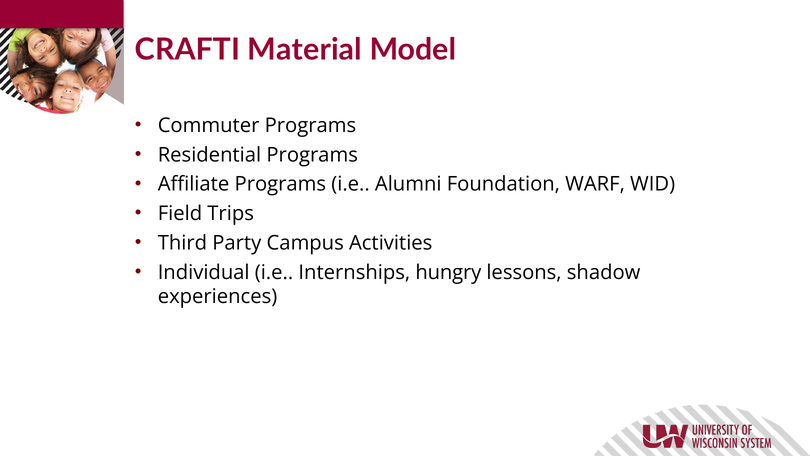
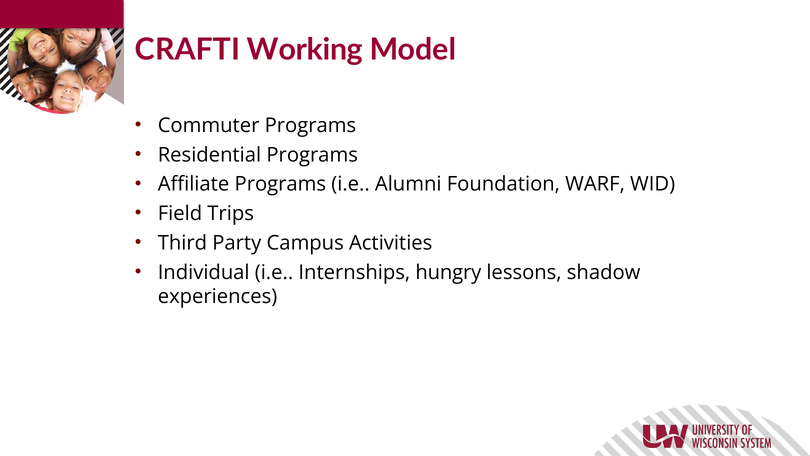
Material: Material -> Working (305, 50)
